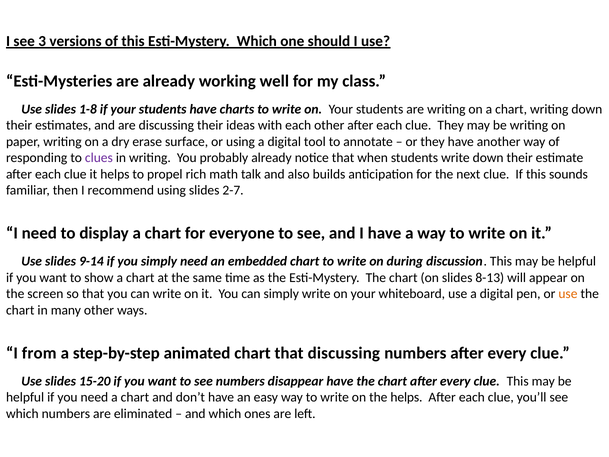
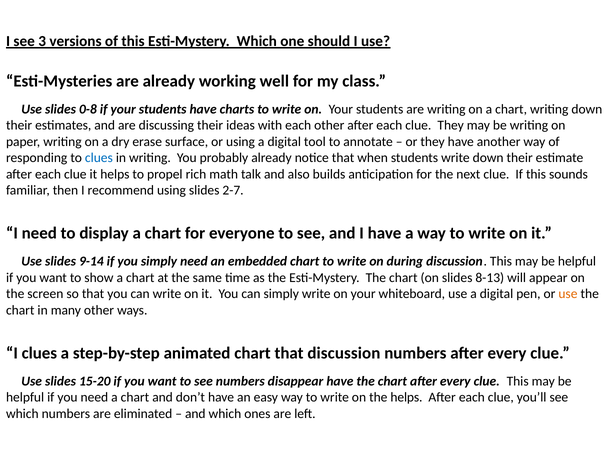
1-8: 1-8 -> 0-8 (88, 109)
clues colour: purple -> blue (99, 158)
I from: from -> clues (39, 353)
that discussing: discussing -> discussion (344, 353)
